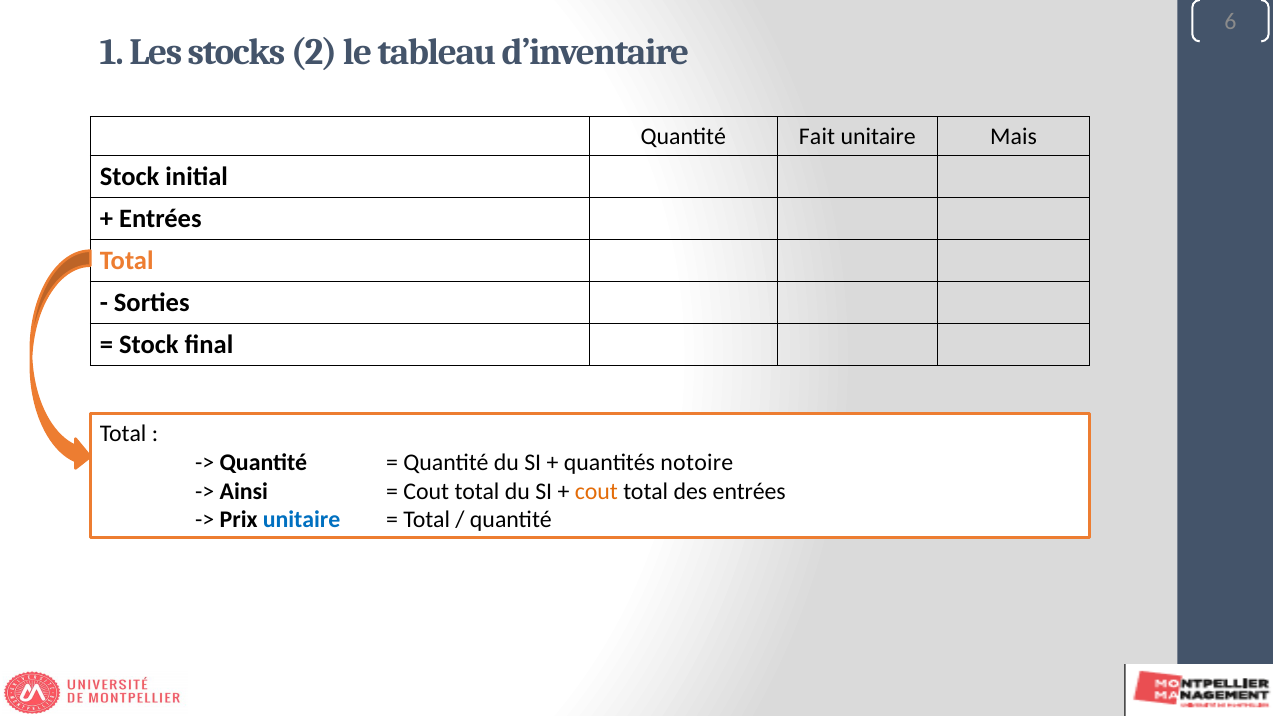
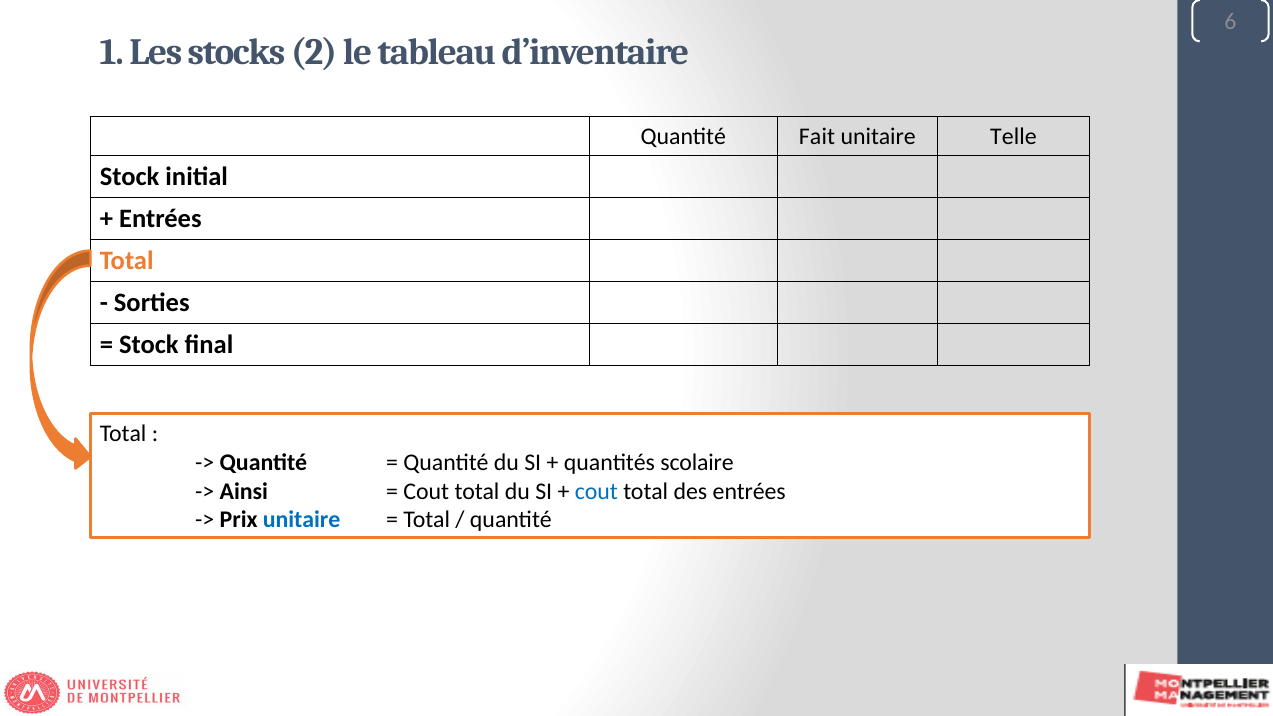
Mais: Mais -> Telle (1013, 136)
notoire: notoire -> scolaire (697, 463)
cout colour: orange -> blue (596, 491)
